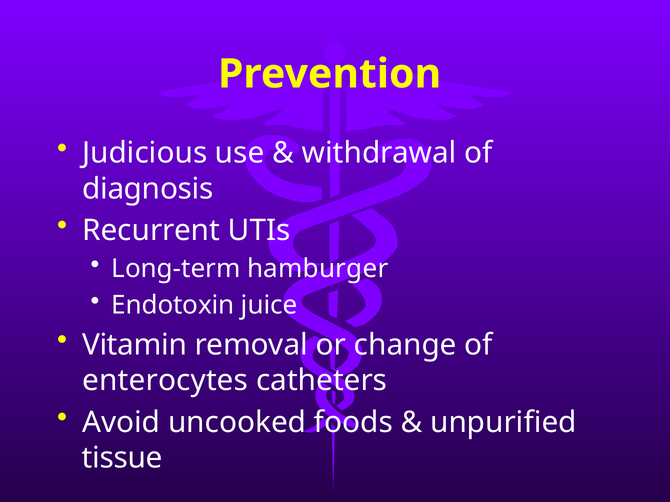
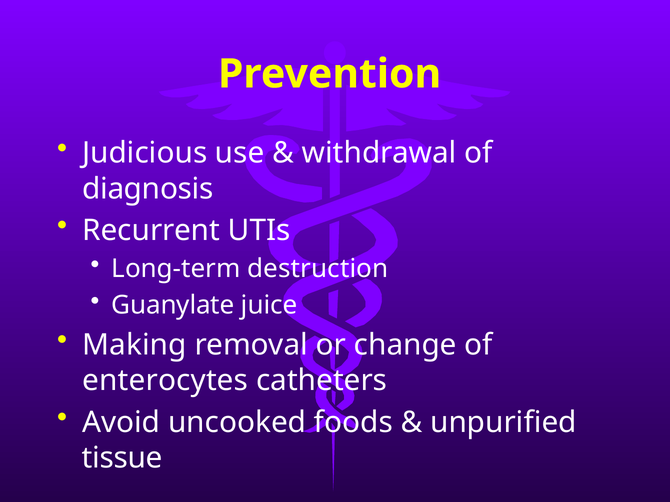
hamburger: hamburger -> destruction (318, 269)
Endotoxin: Endotoxin -> Guanylate (173, 306)
Vitamin: Vitamin -> Making (134, 345)
